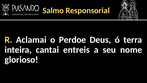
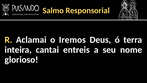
Perdoe: Perdoe -> Iremos (72, 40)
